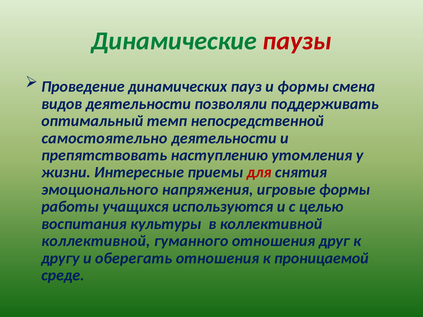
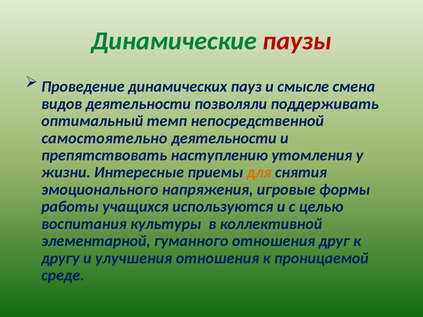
и формы: формы -> смысле (303, 87)
для colour: red -> orange (259, 173)
коллективной: коллективной -> элементарной (96, 241)
оберегать: оберегать -> улучшения (134, 258)
